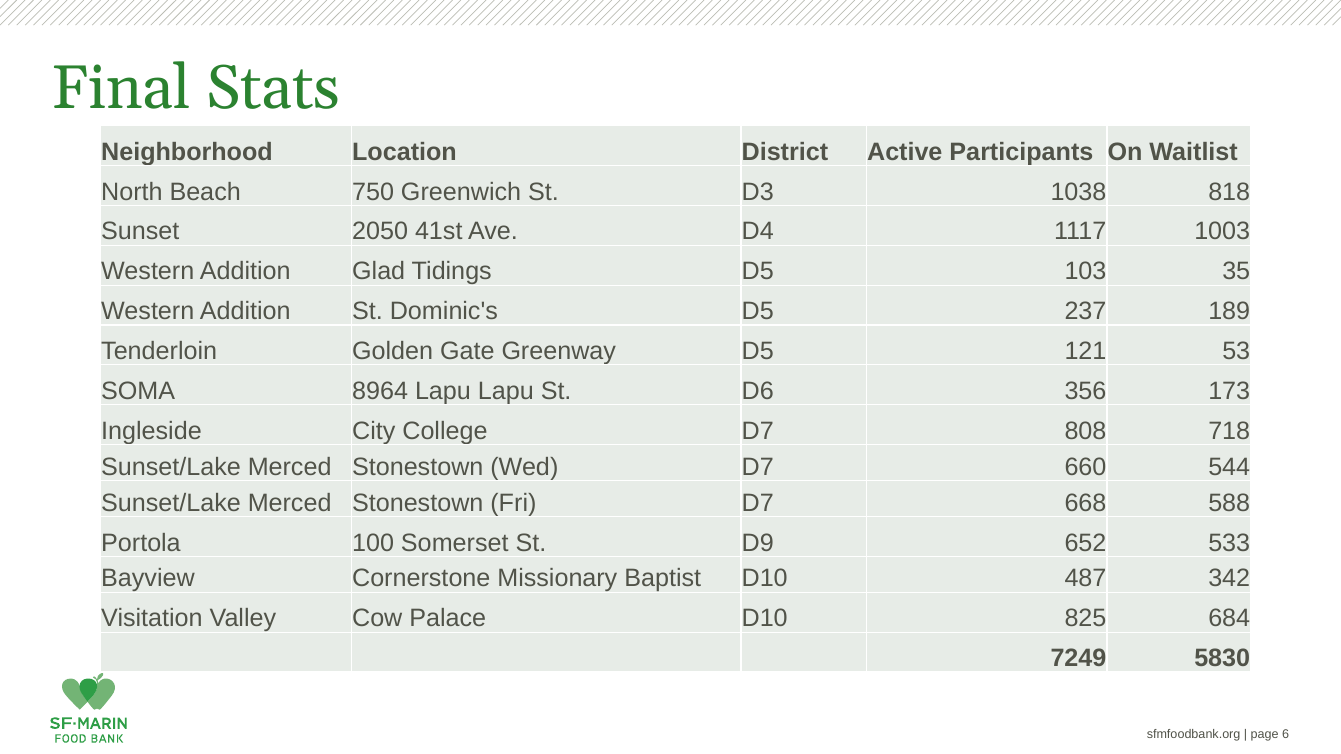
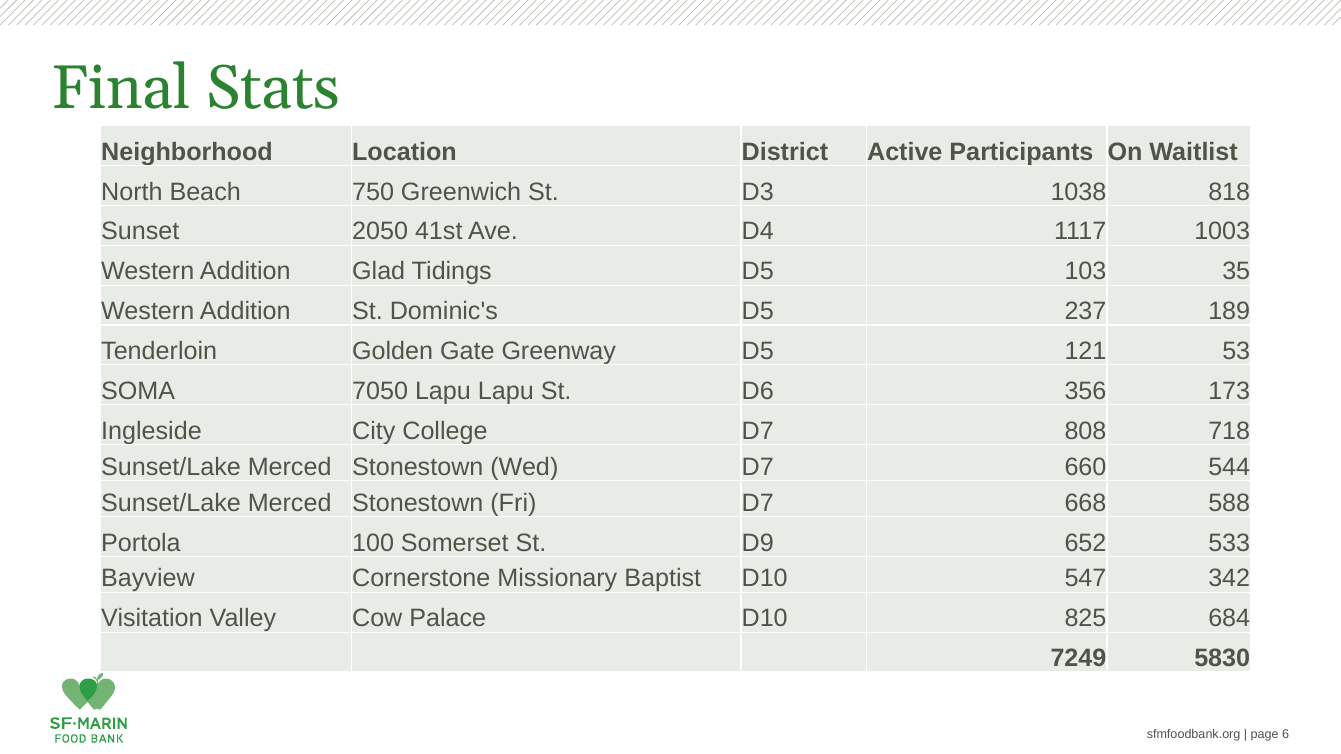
8964: 8964 -> 7050 (380, 391)
487: 487 -> 547 (1085, 579)
